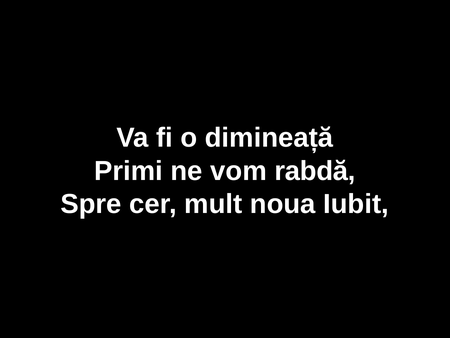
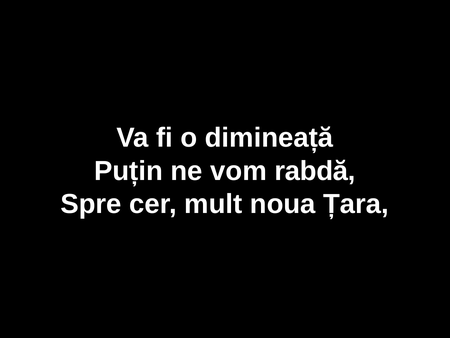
Primi: Primi -> Puțin (129, 171)
Iubit: Iubit -> Țara (356, 204)
